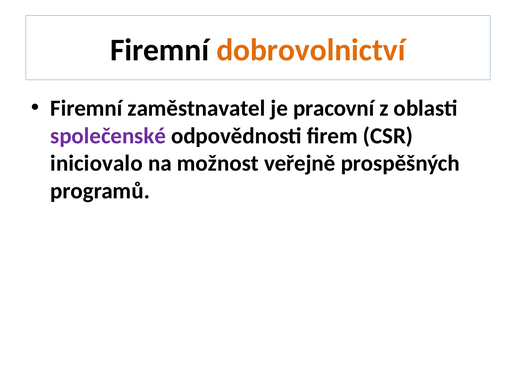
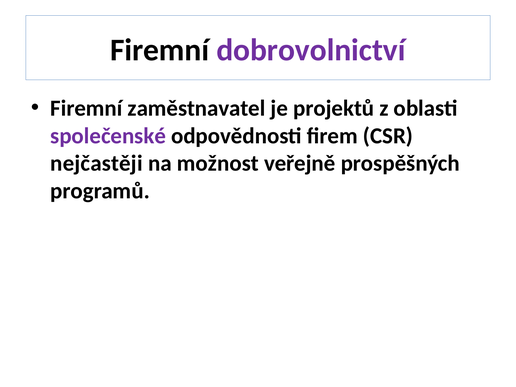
dobrovolnictví colour: orange -> purple (311, 50)
pracovní: pracovní -> projektů (334, 108)
iniciovalo: iniciovalo -> nejčastěji (96, 163)
